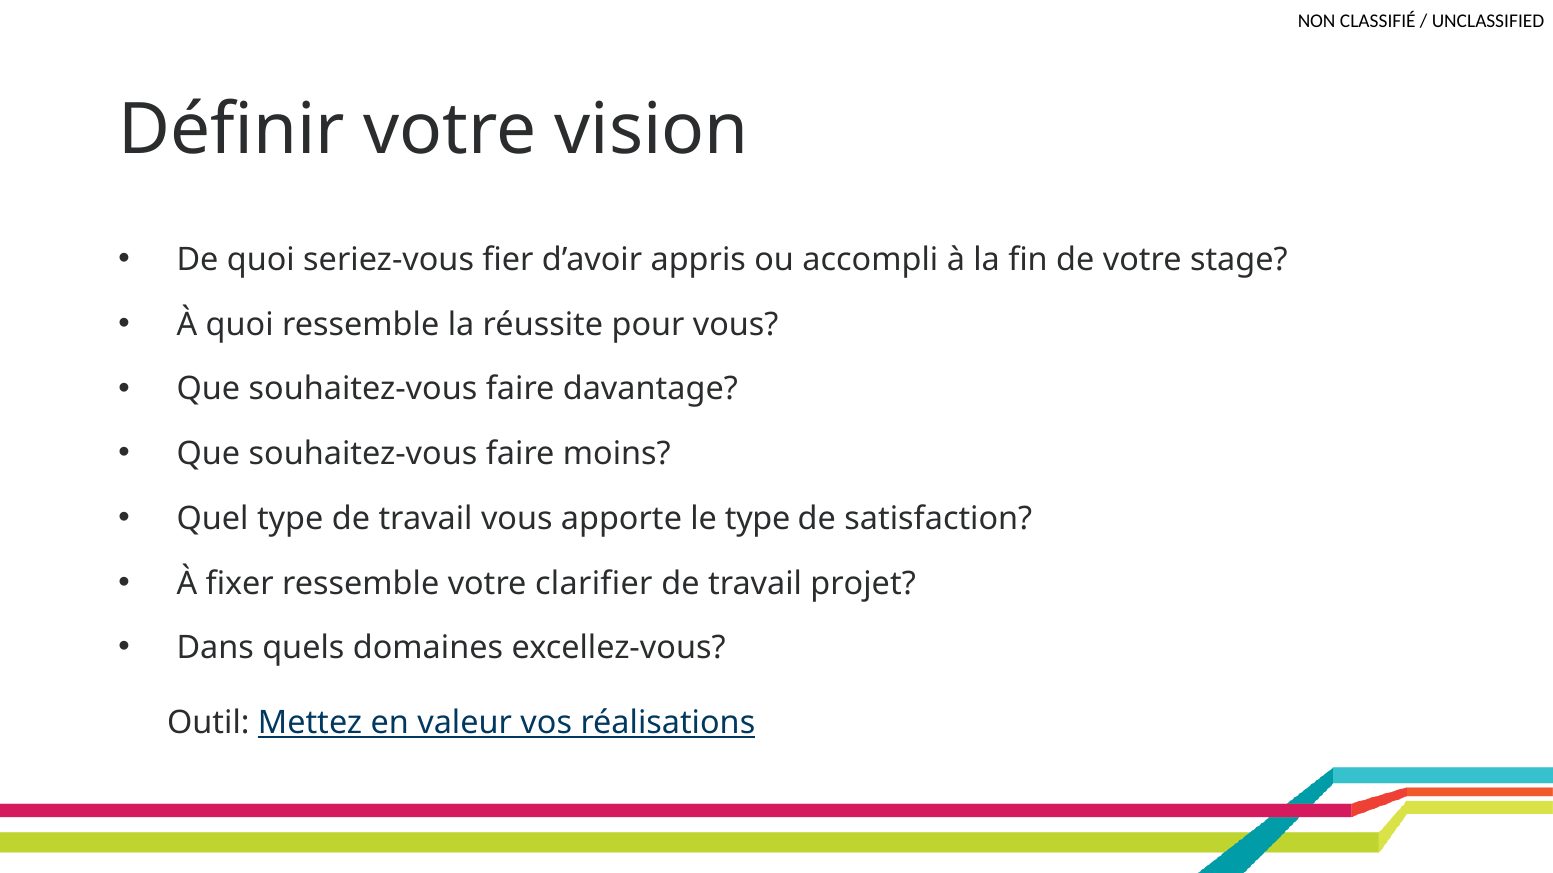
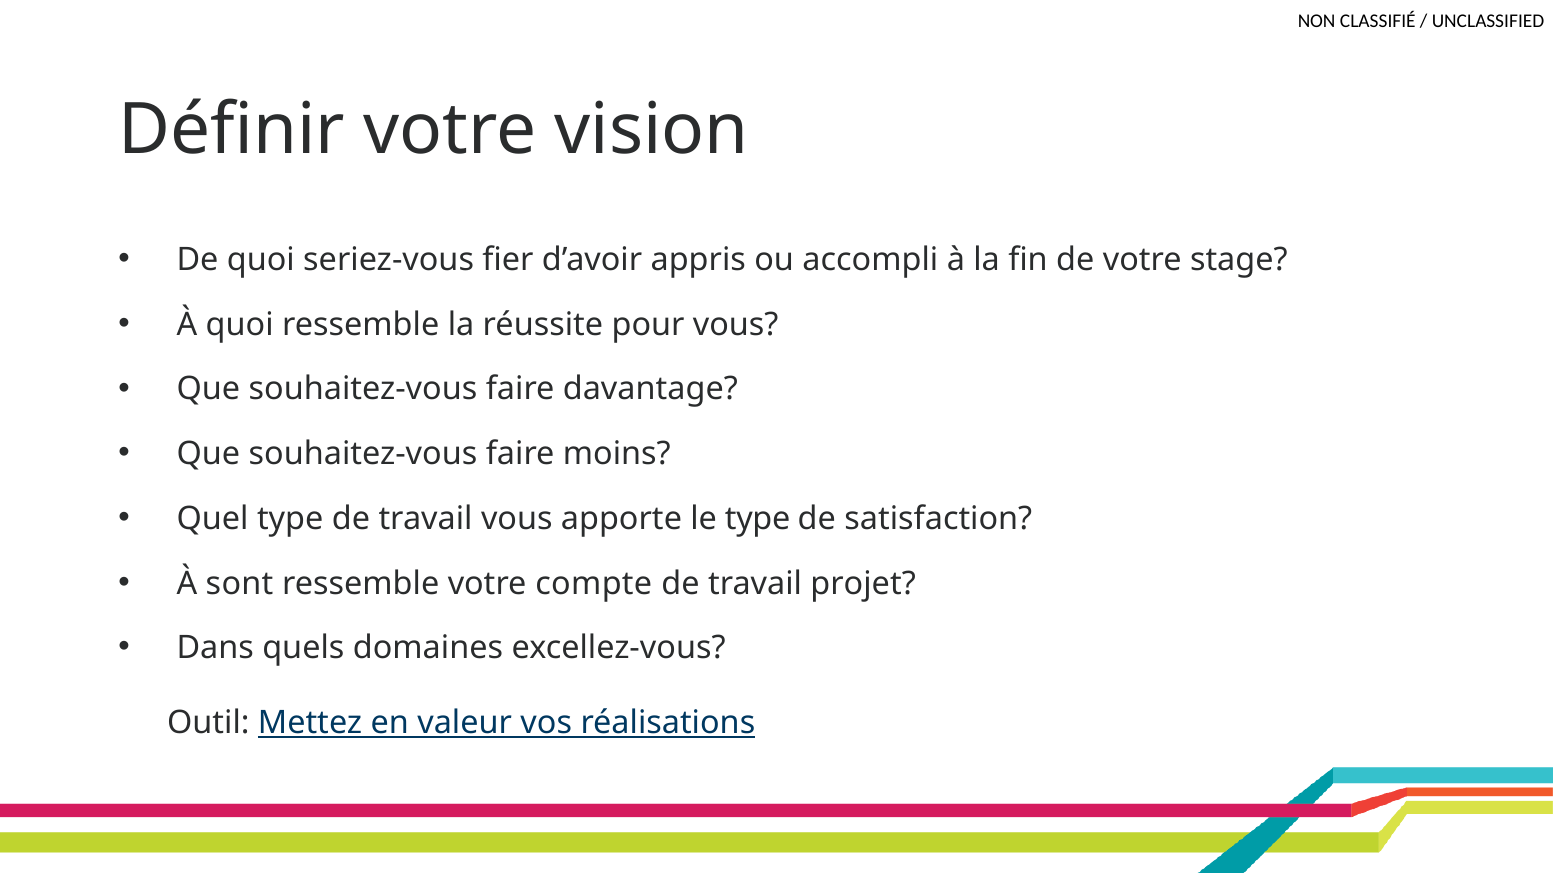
fixer: fixer -> sont (240, 584)
clarifier: clarifier -> compte (594, 584)
